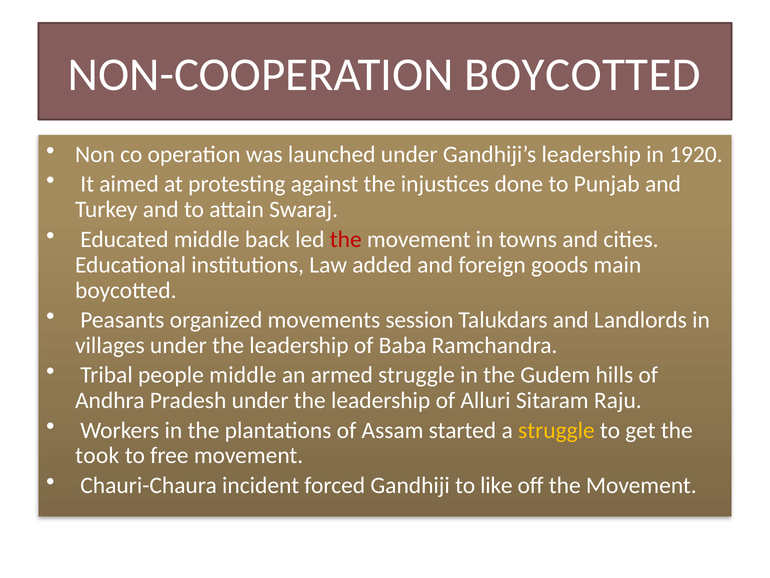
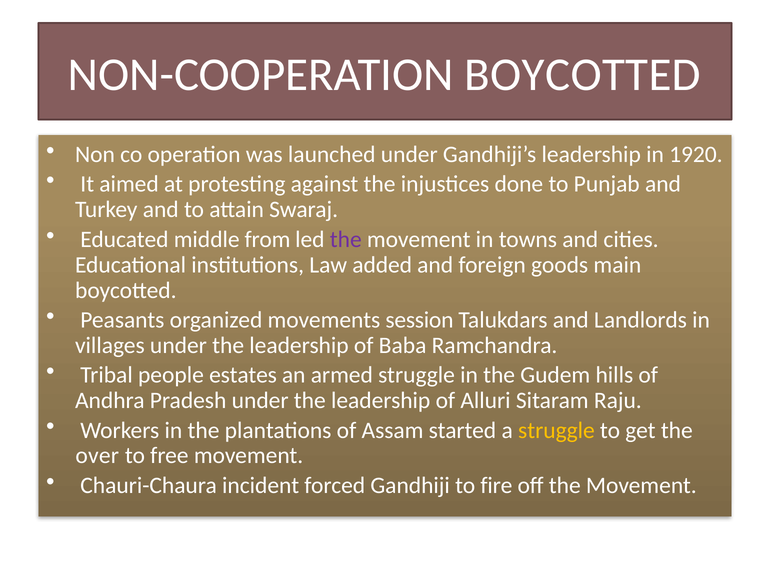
back: back -> from (267, 239)
the colour: red -> purple (346, 239)
people middle: middle -> estates (243, 375)
took: took -> over (97, 455)
like: like -> fire (496, 485)
